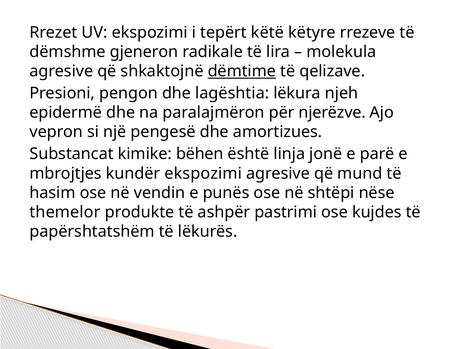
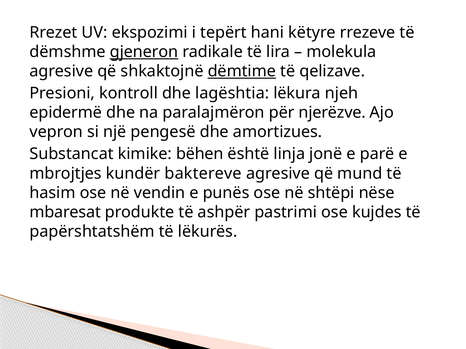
këtë: këtë -> hani (268, 33)
gjeneron underline: none -> present (144, 52)
pengon: pengon -> kontroll (129, 93)
kundër ekspozimi: ekspozimi -> baktereve (203, 174)
themelor: themelor -> mbaresat (65, 212)
